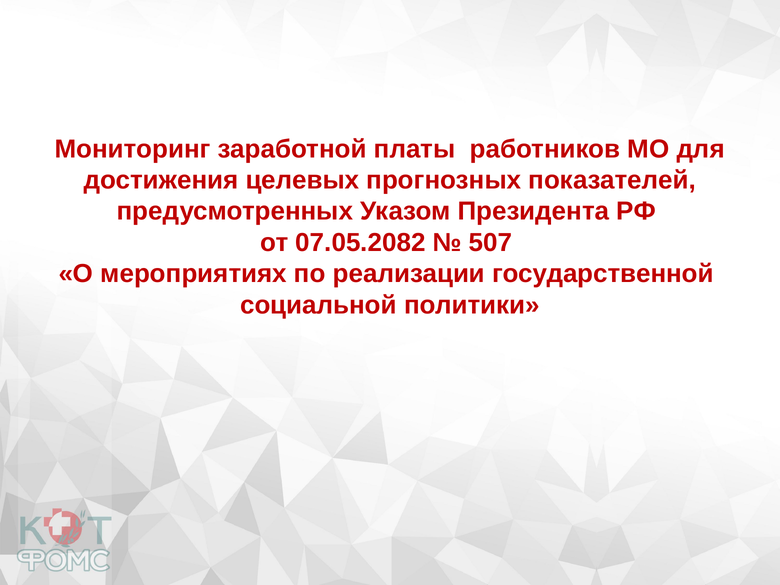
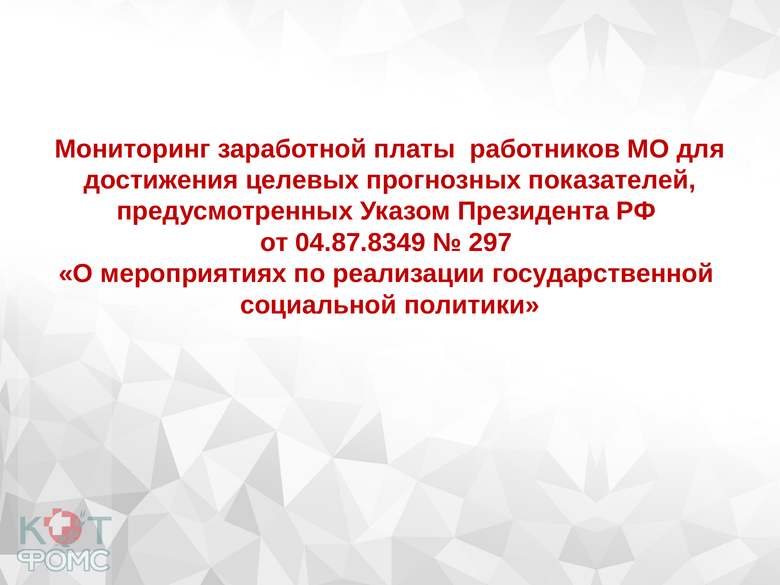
07.05.2082: 07.05.2082 -> 04.87.8349 (360, 243)
507: 507 -> 297 (491, 243)
